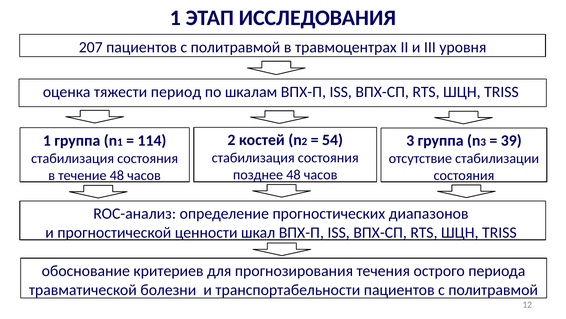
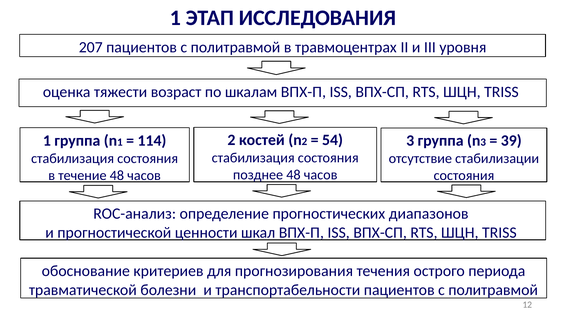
период: период -> возраст (176, 92)
